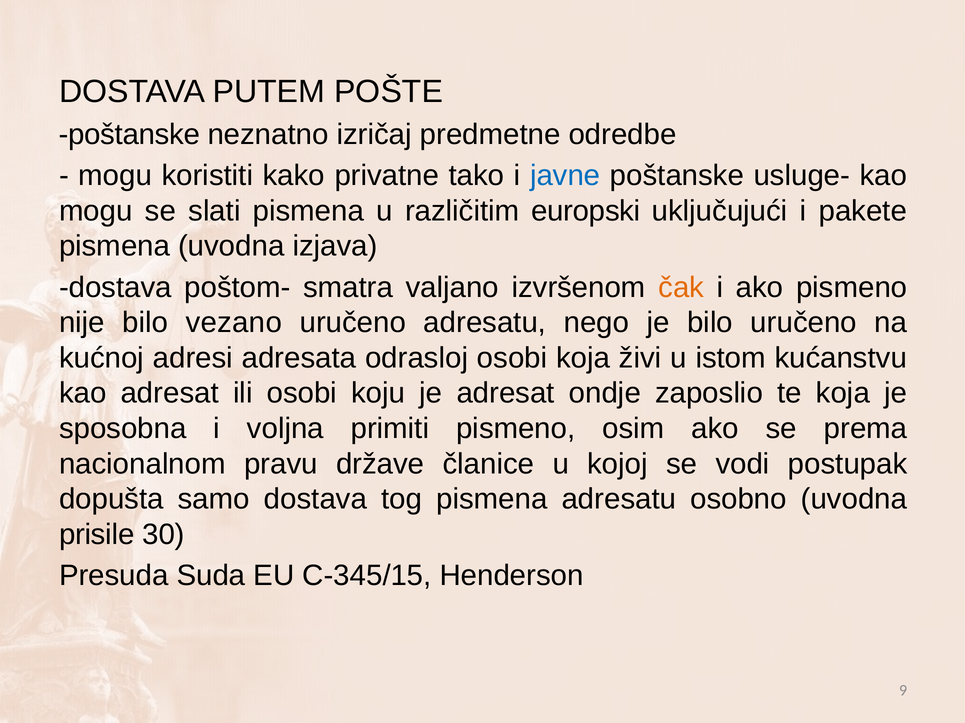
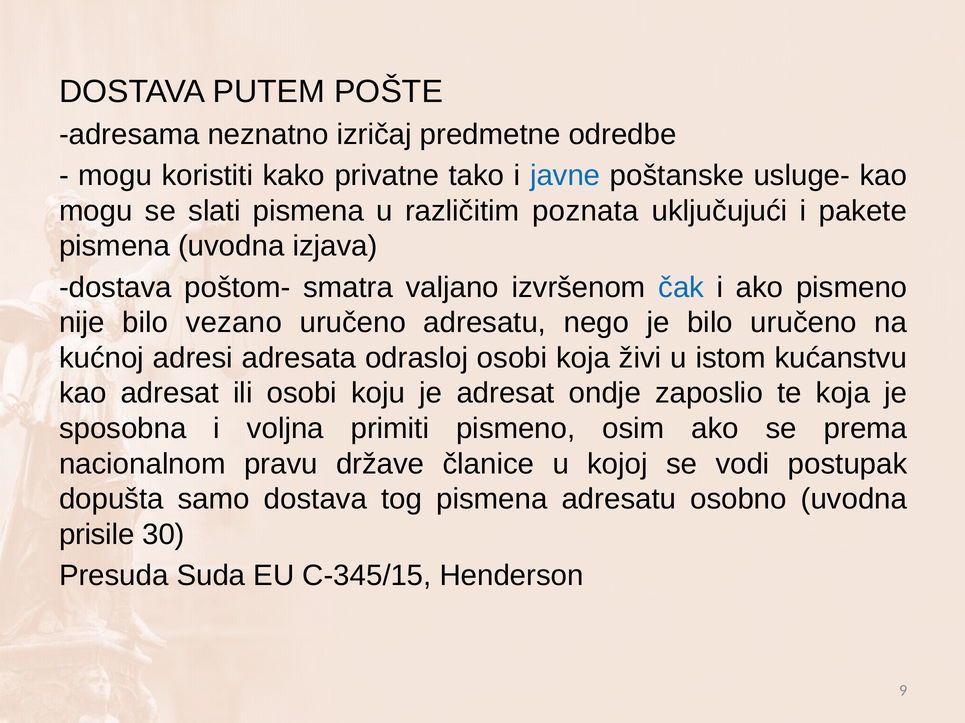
poštanske: poštanske -> adresama (129, 135)
europski: europski -> poznata (586, 211)
čak colour: orange -> blue (681, 288)
